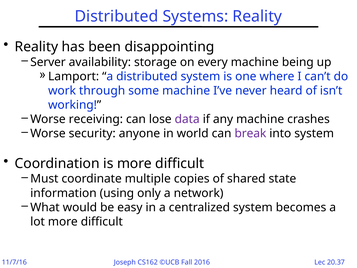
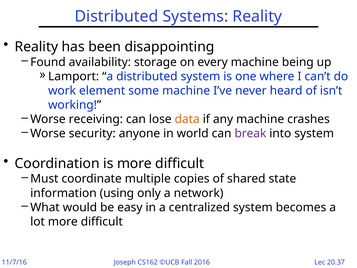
Server: Server -> Found (48, 62)
through: through -> element (102, 91)
data colour: purple -> orange (187, 119)
